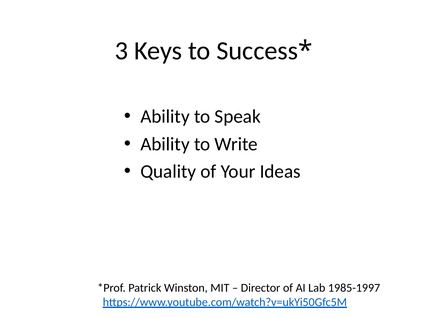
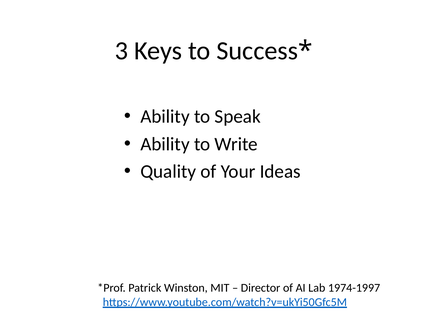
1985-1997: 1985-1997 -> 1974-1997 (354, 287)
